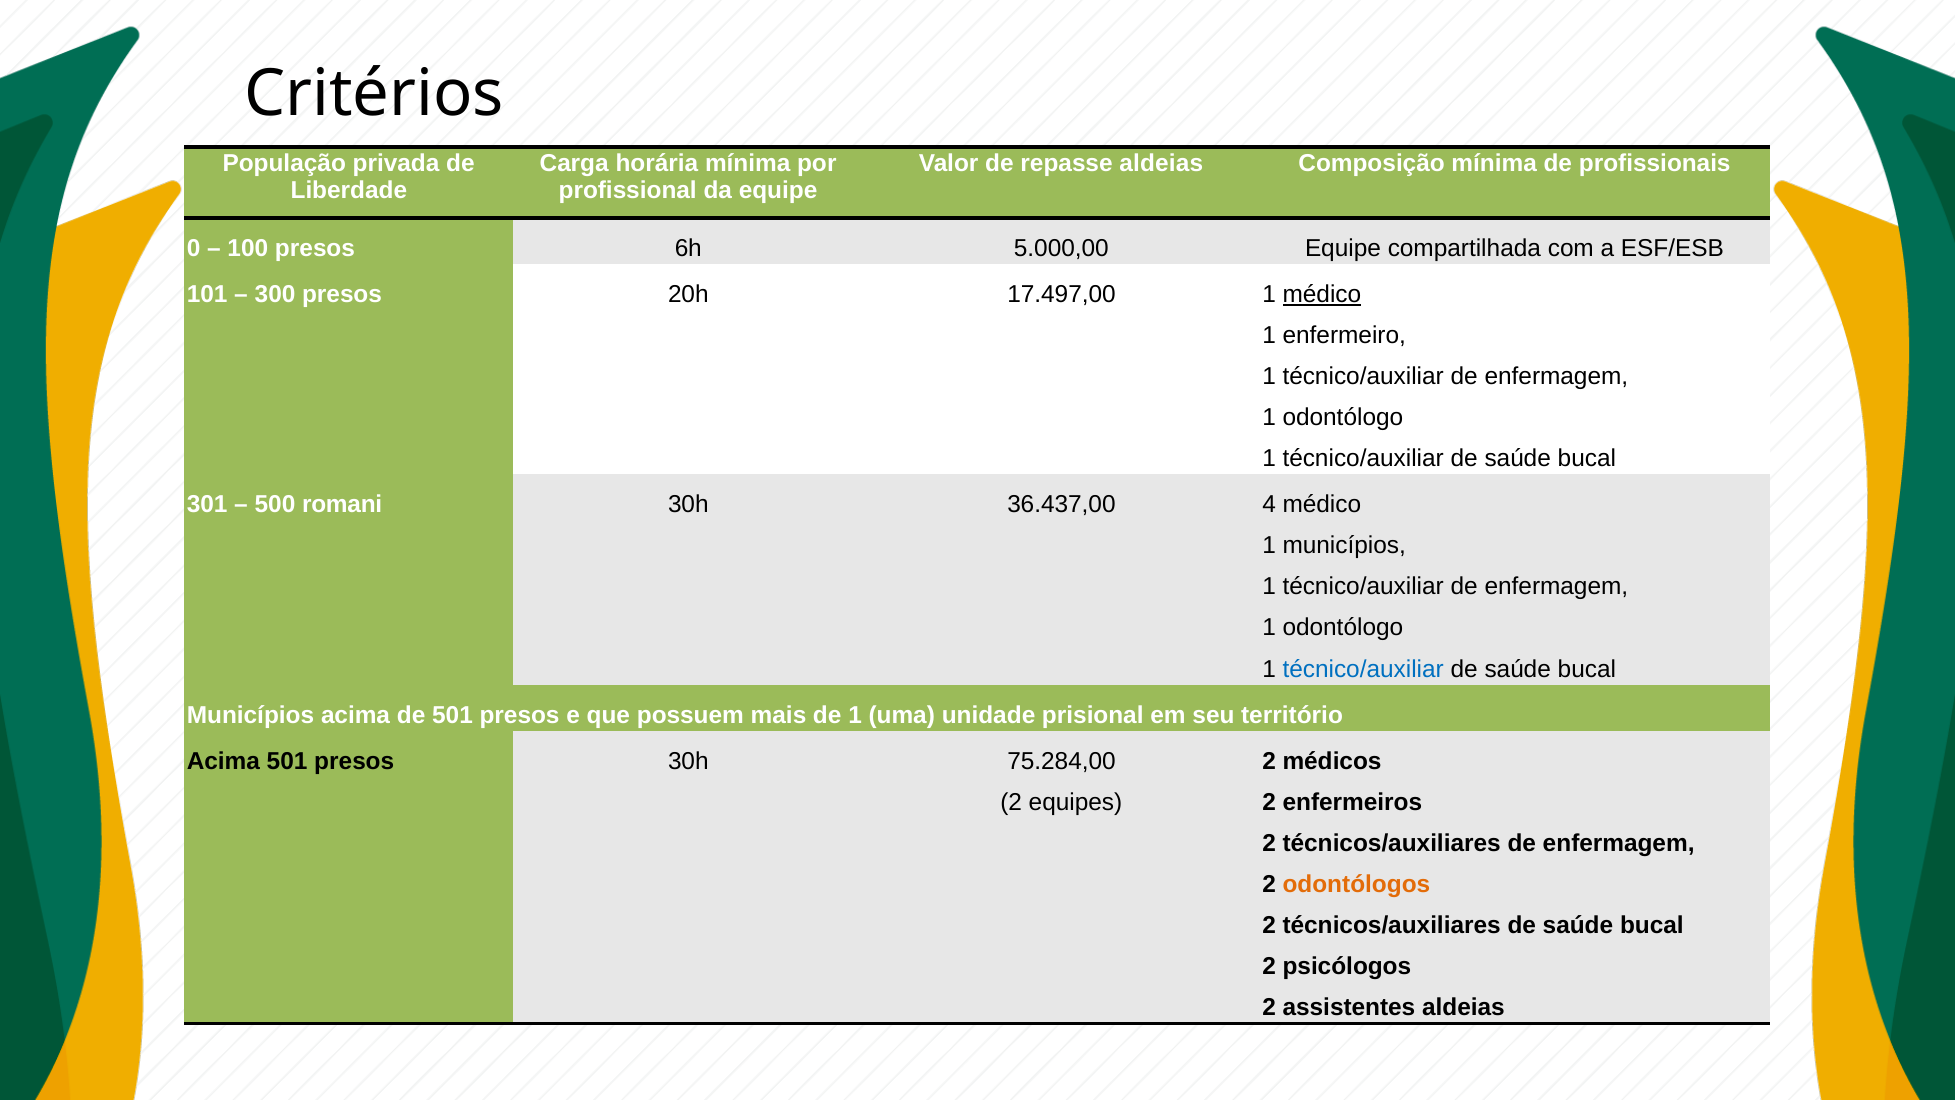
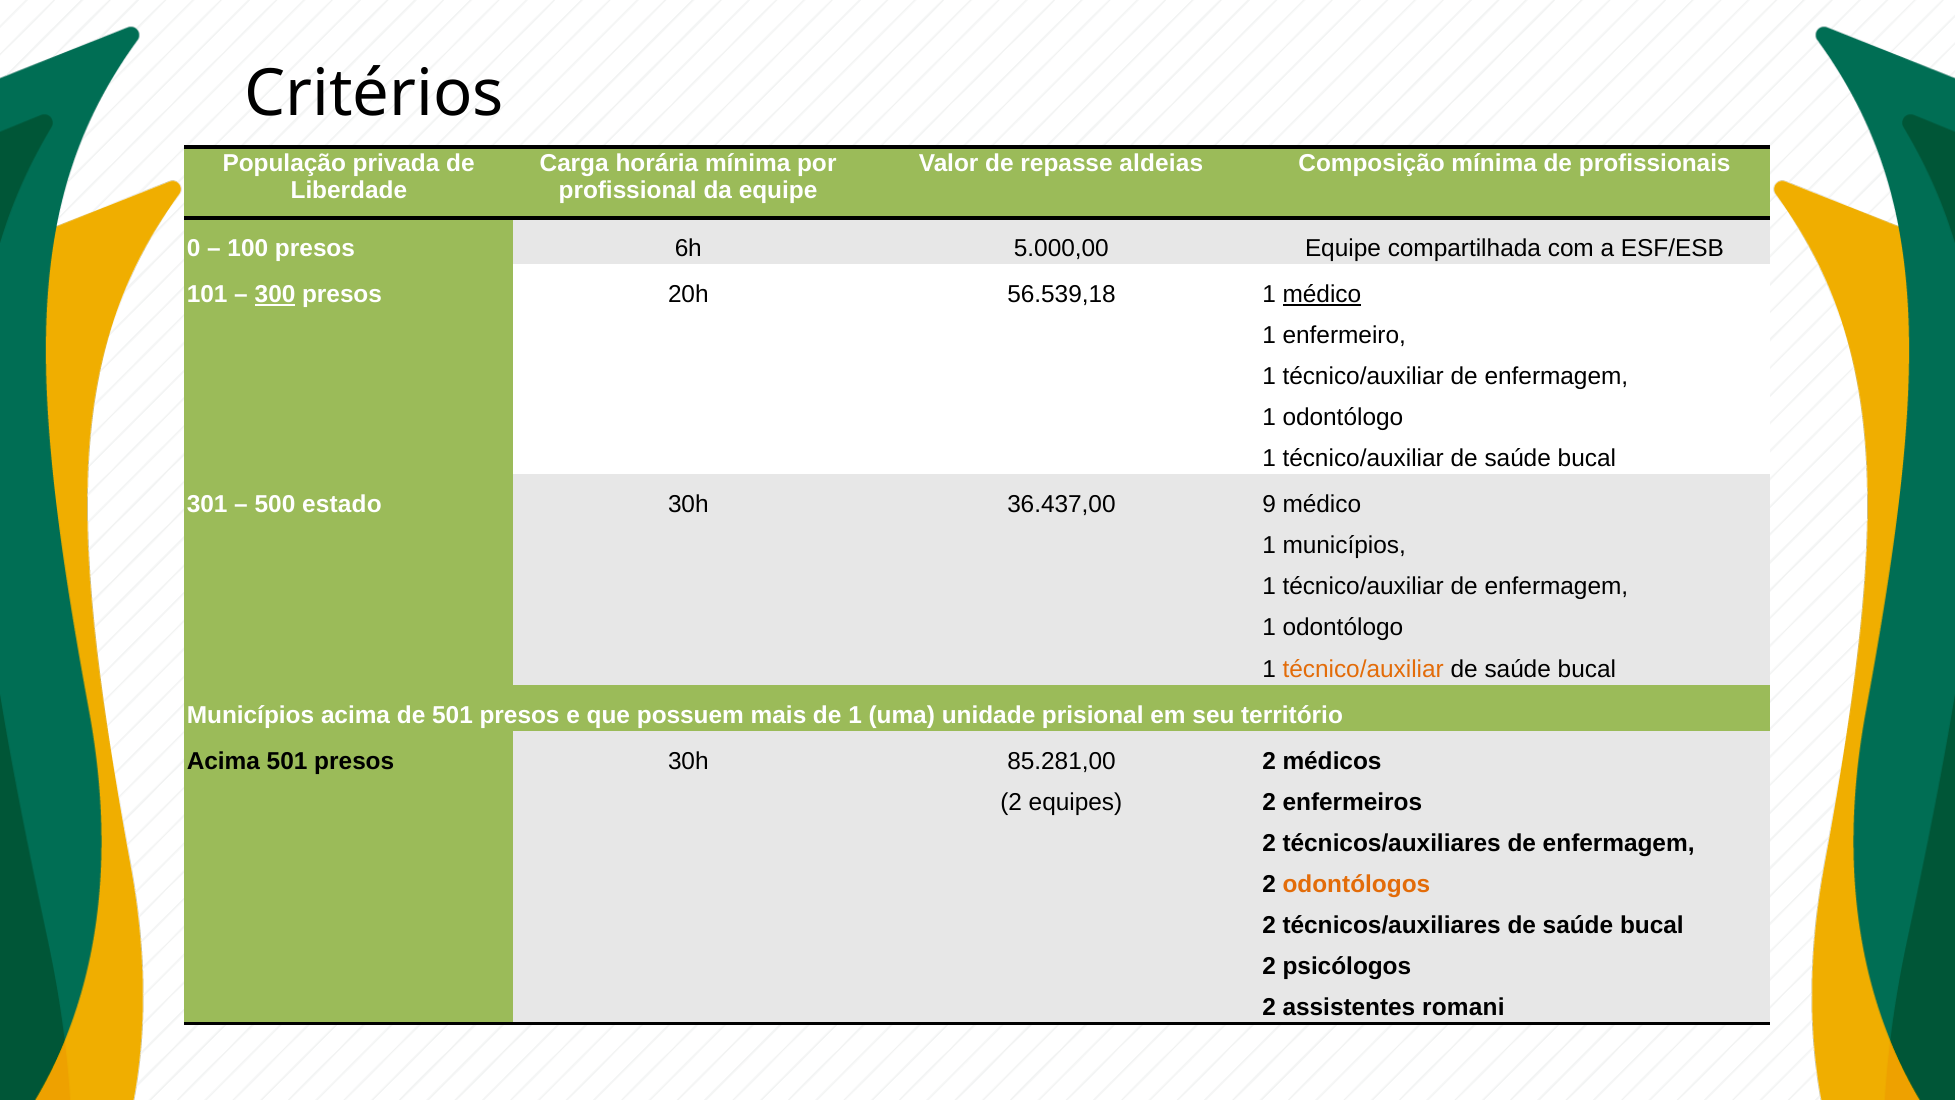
300 underline: none -> present (275, 294)
17.497,00: 17.497,00 -> 56.539,18 (1061, 294)
romani: romani -> estado (342, 505)
4: 4 -> 9 (1269, 505)
técnico/auxiliar colour: blue -> orange (1363, 669)
75.284,00: 75.284,00 -> 85.281,00 (1061, 761)
assistentes aldeias: aldeias -> romani (1463, 1007)
